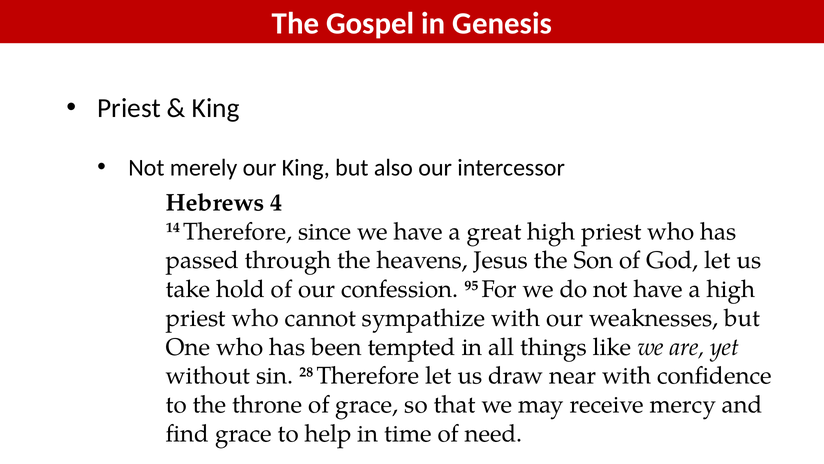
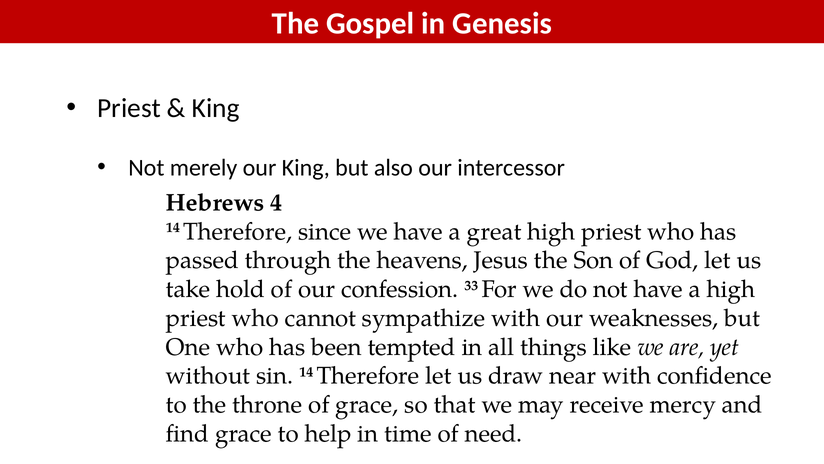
95: 95 -> 33 (471, 285)
sin 28: 28 -> 14 (306, 372)
